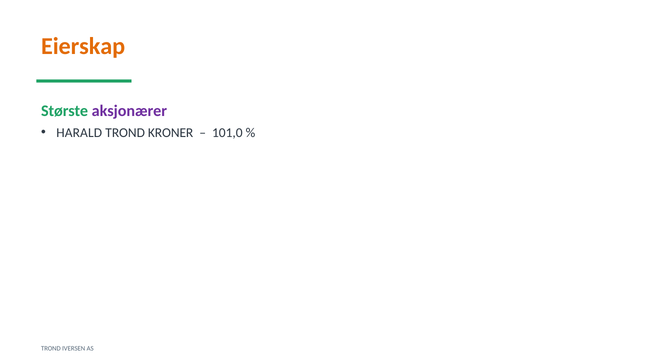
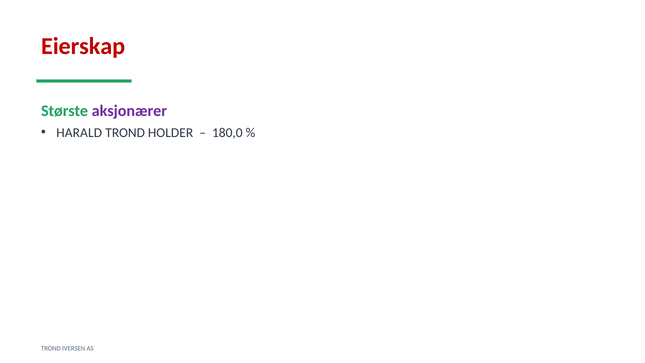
Eierskap colour: orange -> red (83, 46)
KRONER: KRONER -> HOLDER (171, 133)
101,0: 101,0 -> 180,0 (227, 133)
